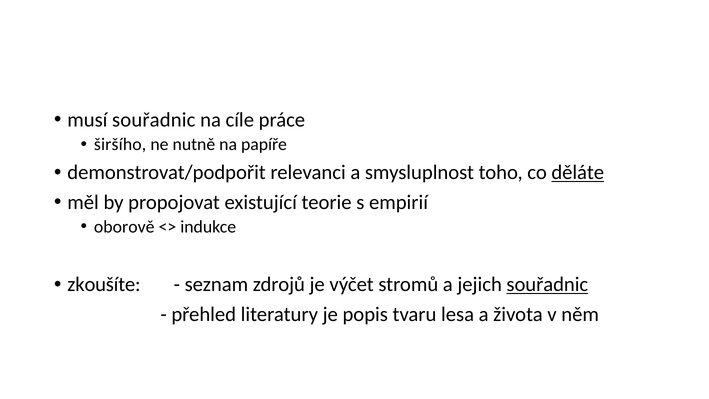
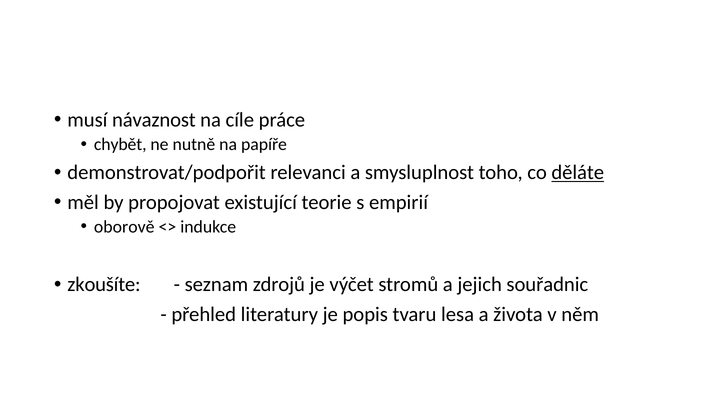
musí souřadnic: souřadnic -> návaznost (154, 120)
širšího: širšího -> chybět (120, 144)
souřadnic underline: present -> none (547, 284)
